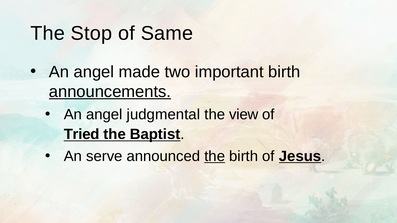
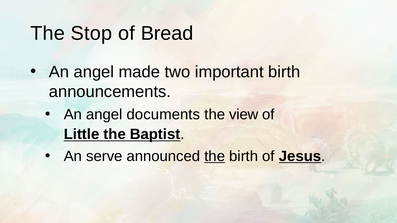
Same: Same -> Bread (167, 33)
announcements underline: present -> none (110, 92)
judgmental: judgmental -> documents (163, 115)
Tried: Tried -> Little (82, 134)
